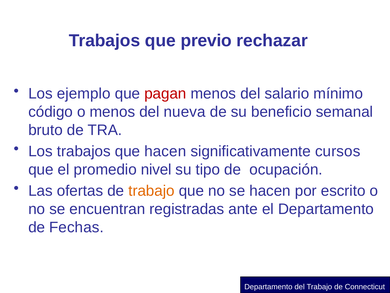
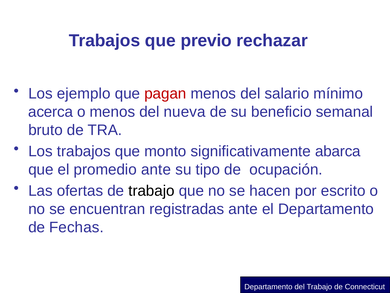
código: código -> acerca (51, 112)
que hacen: hacen -> monto (165, 151)
cursos: cursos -> abarca (338, 151)
promedio nivel: nivel -> ante (156, 169)
trabajo colour: orange -> black (151, 191)
